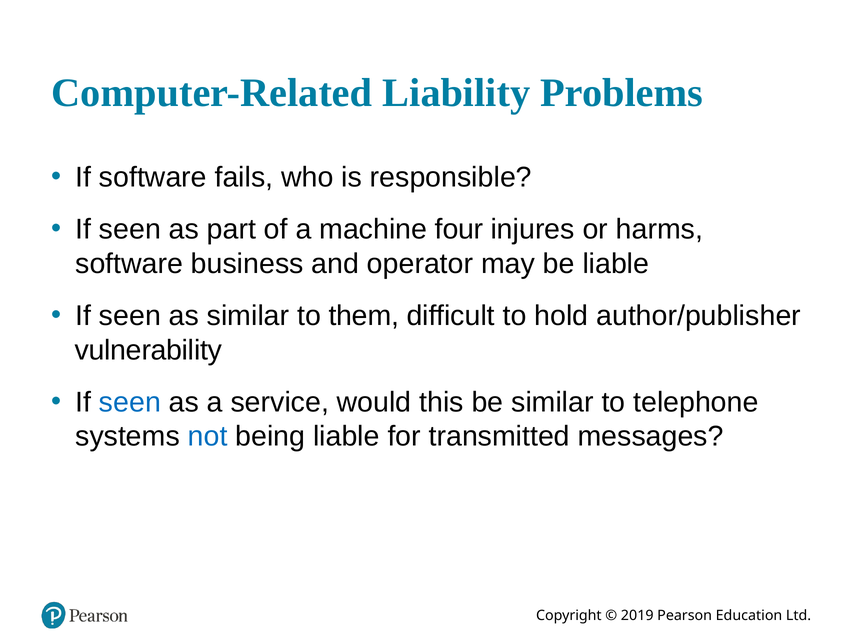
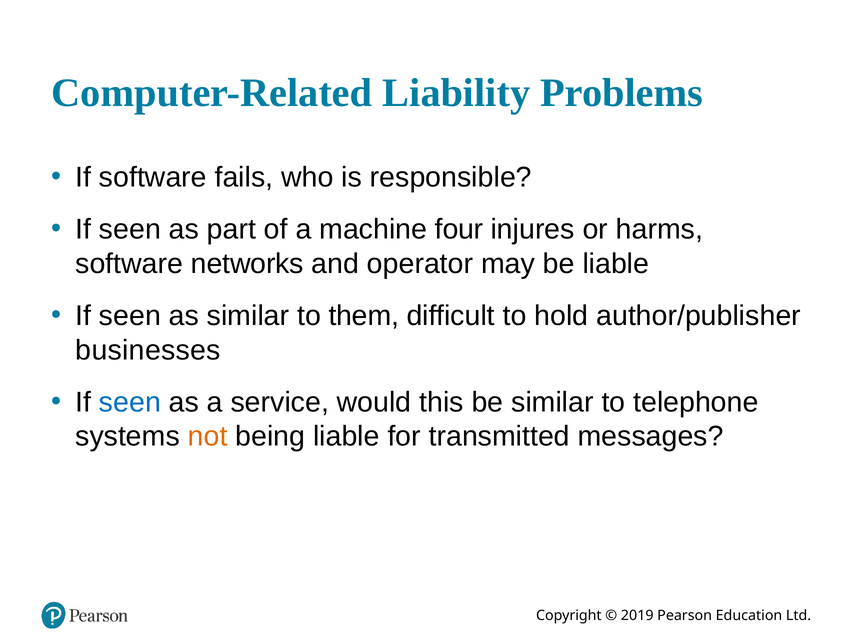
business: business -> networks (247, 264)
vulnerability: vulnerability -> businesses (148, 350)
not colour: blue -> orange (208, 436)
